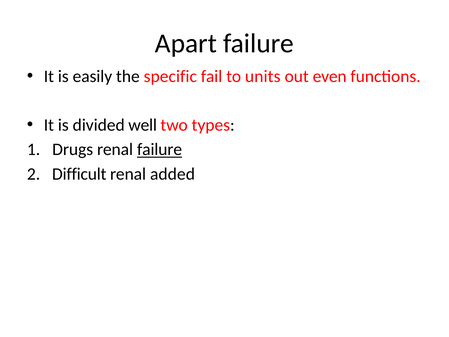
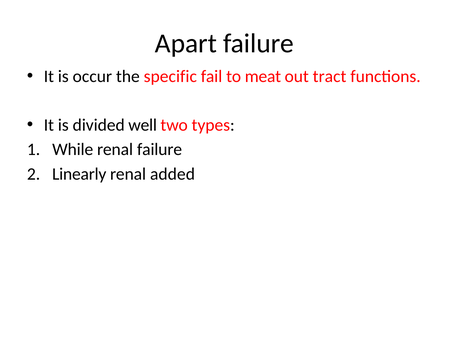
easily: easily -> occur (92, 76)
units: units -> meat (263, 76)
even: even -> tract (330, 76)
Drugs: Drugs -> While (73, 149)
failure underline: present -> none (160, 149)
Difficult: Difficult -> Linearly (79, 174)
